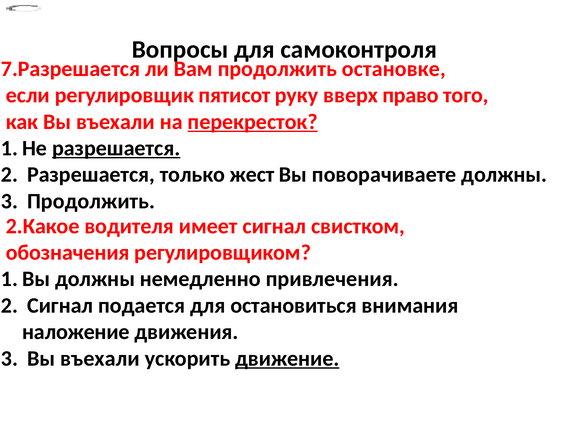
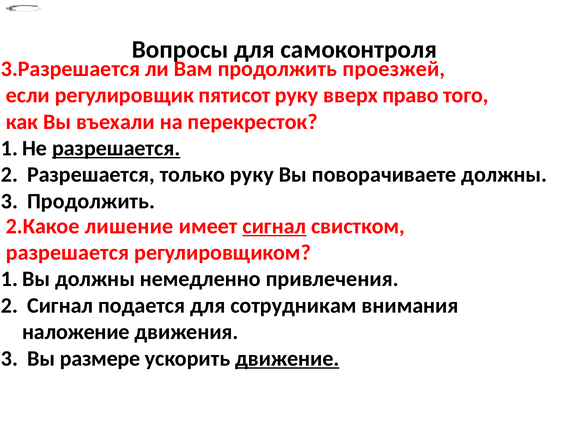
7.Разрешается: 7.Разрешается -> 3.Разрешается (70, 69)
остановке: остановке -> проезжей (394, 69)
перекресток underline: present -> none (253, 122)
только жест: жест -> руку (252, 175)
водителя: водителя -> лишение (129, 226)
сигнал underline: none -> present (274, 226)
обозначения: обозначения -> разрешается (68, 253)
остановиться: остановиться -> сотрудникам (293, 306)
въехали: въехали -> размере (100, 359)
